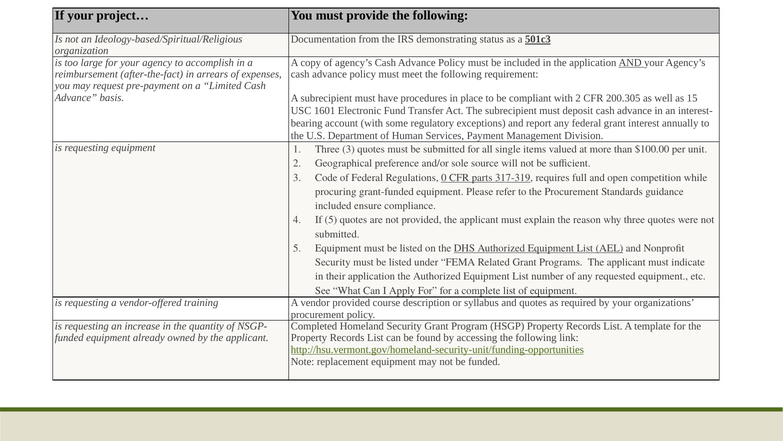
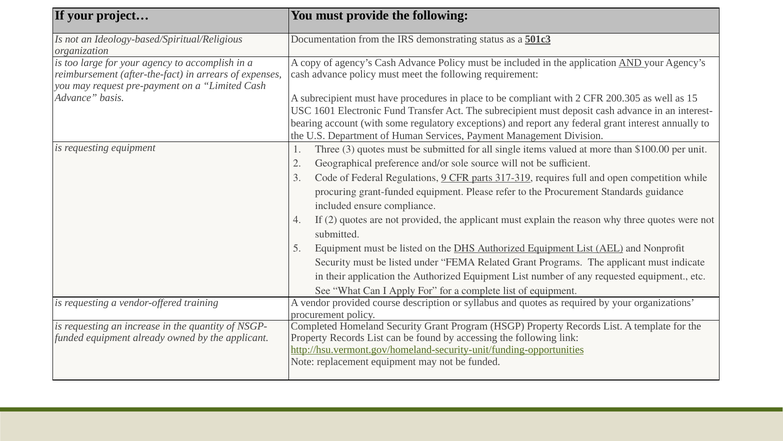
0: 0 -> 9 (444, 177)
If 5: 5 -> 2 (331, 220)
